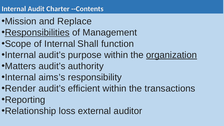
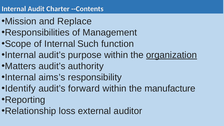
Responsibilities underline: present -> none (37, 33)
Shall: Shall -> Such (88, 44)
Render: Render -> Identify (20, 89)
efficient: efficient -> forward (84, 89)
transactions: transactions -> manufacture (170, 89)
